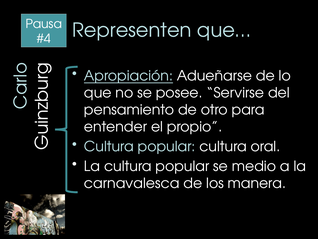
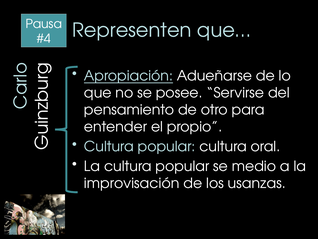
carnavalesca: carnavalesca -> improvisación (132, 183)
manera: manera -> usanzas (257, 183)
